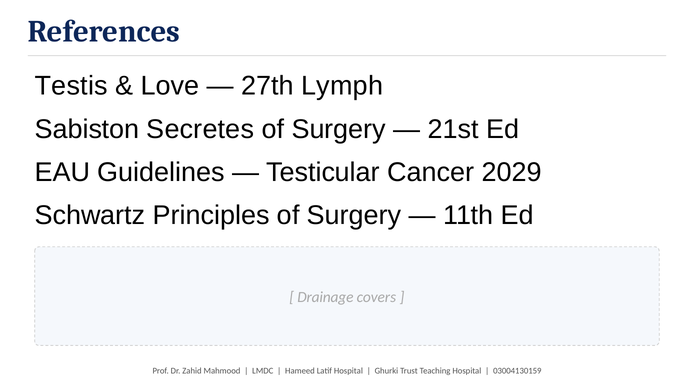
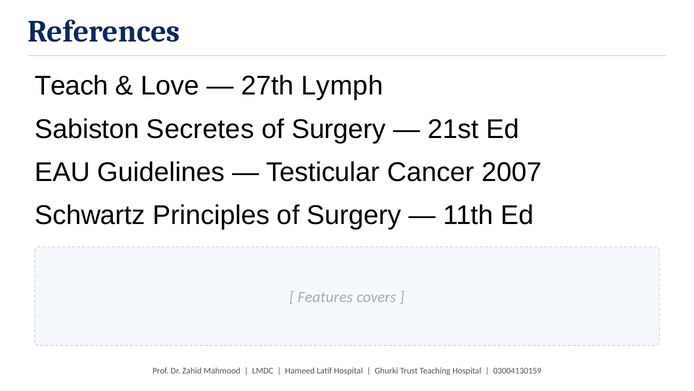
Testis: Testis -> Teach (71, 86)
2029: 2029 -> 2007 (512, 172)
Drainage: Drainage -> Features (325, 297)
